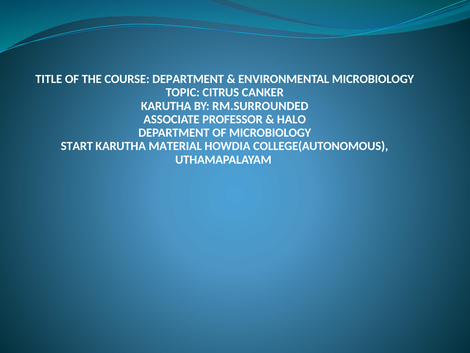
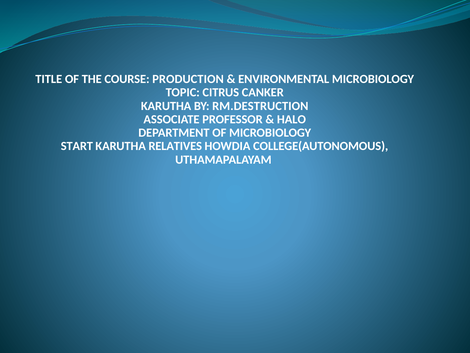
COURSE DEPARTMENT: DEPARTMENT -> PRODUCTION (188, 79)
RM.SURROUNDED: RM.SURROUNDED -> RM.DESTRUCTION (260, 106)
MATERIAL: MATERIAL -> RELATIVES (175, 146)
